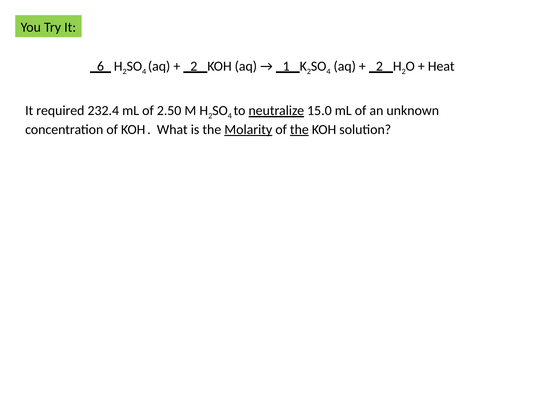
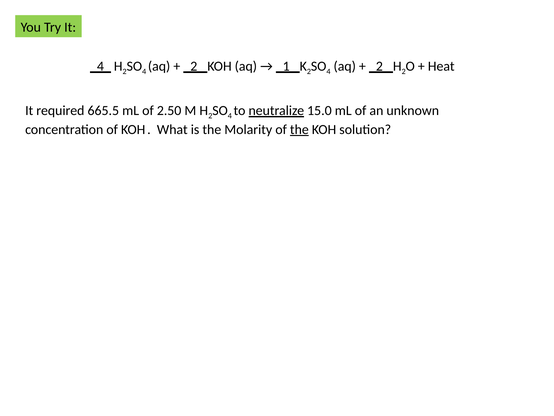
_6_: _6_ -> _4_ (100, 66)
232.4: 232.4 -> 665.5 (103, 110)
Molarity underline: present -> none (248, 129)
